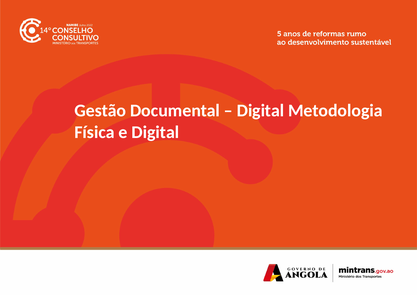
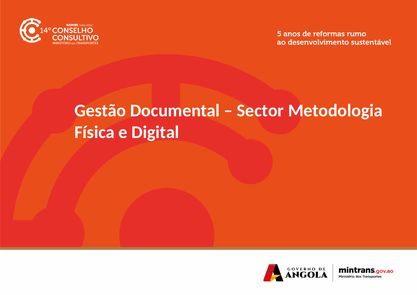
Digital: Digital -> Sector (260, 111)
